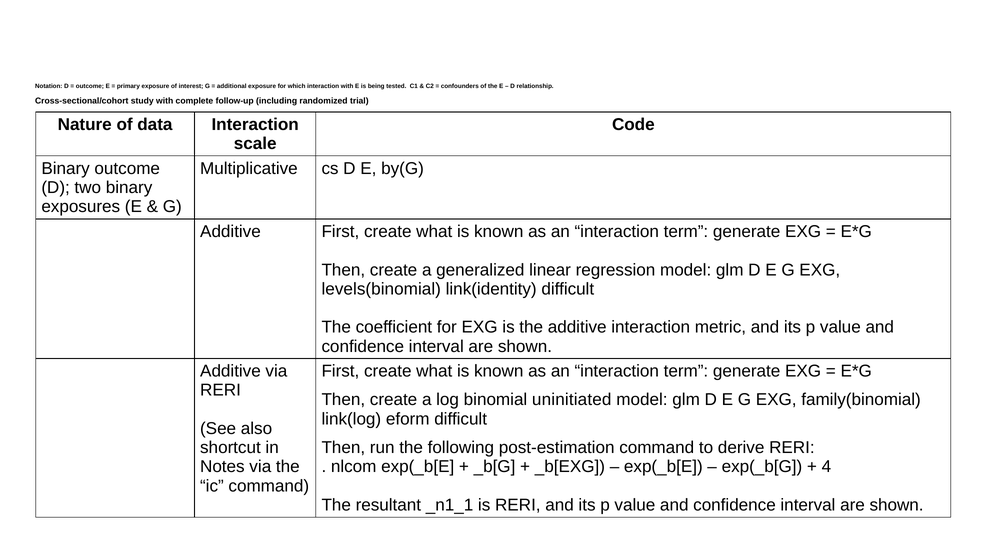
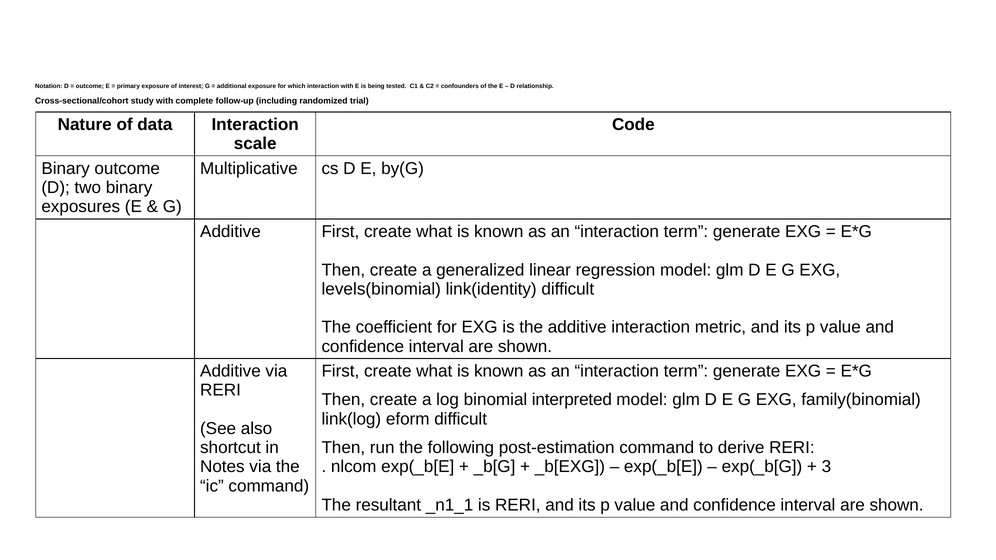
uninitiated: uninitiated -> interpreted (572, 400)
4: 4 -> 3 (826, 467)
